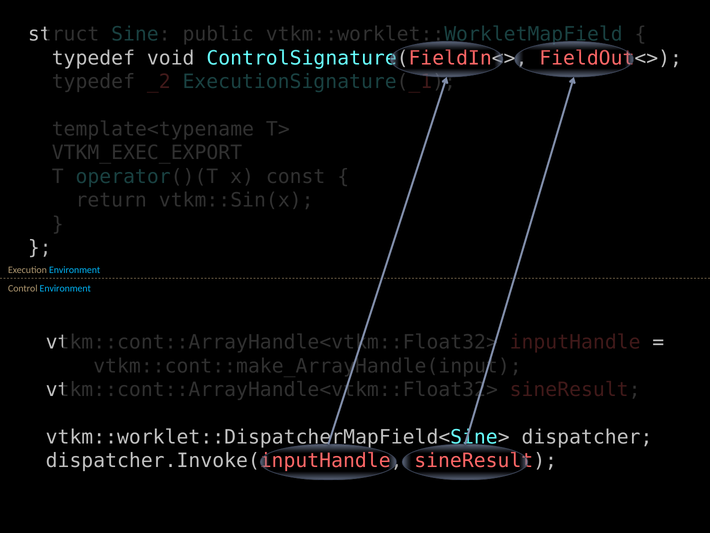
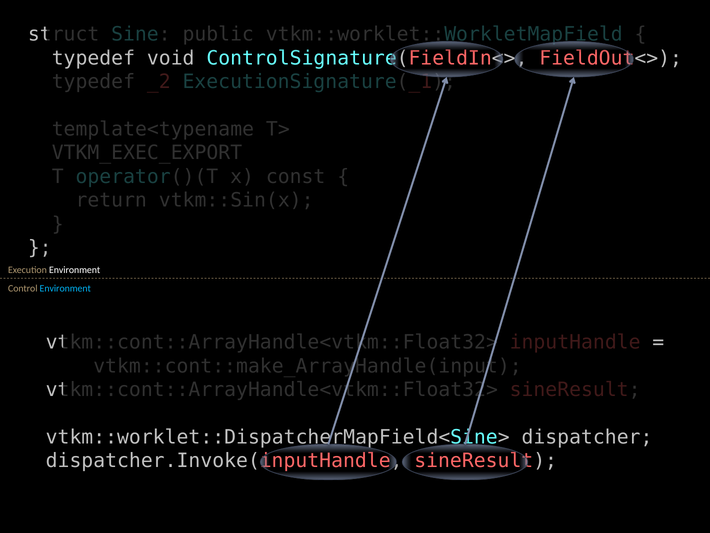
Environment colour: light blue -> white (75, 270)
